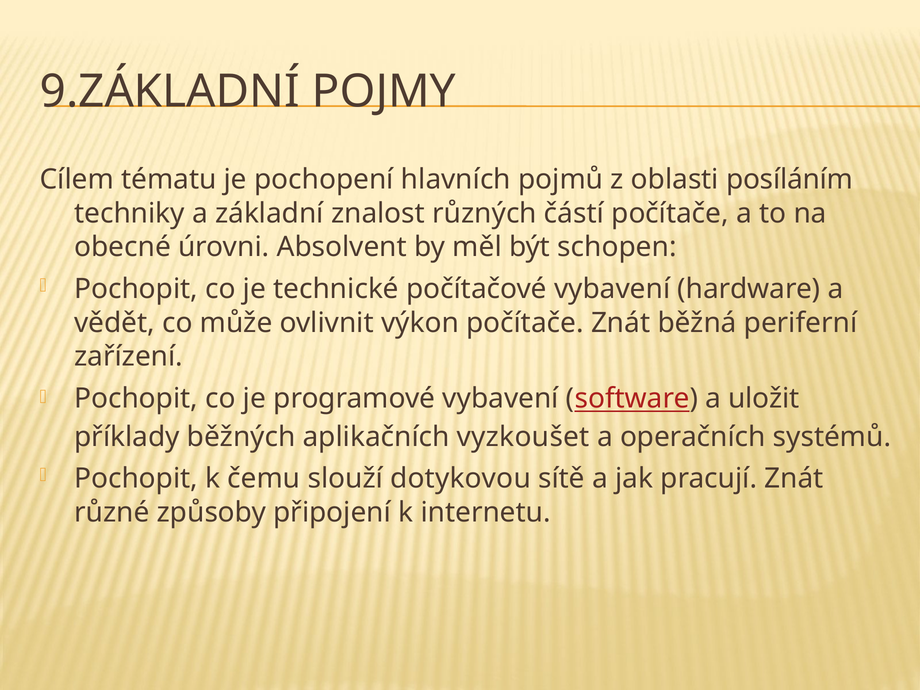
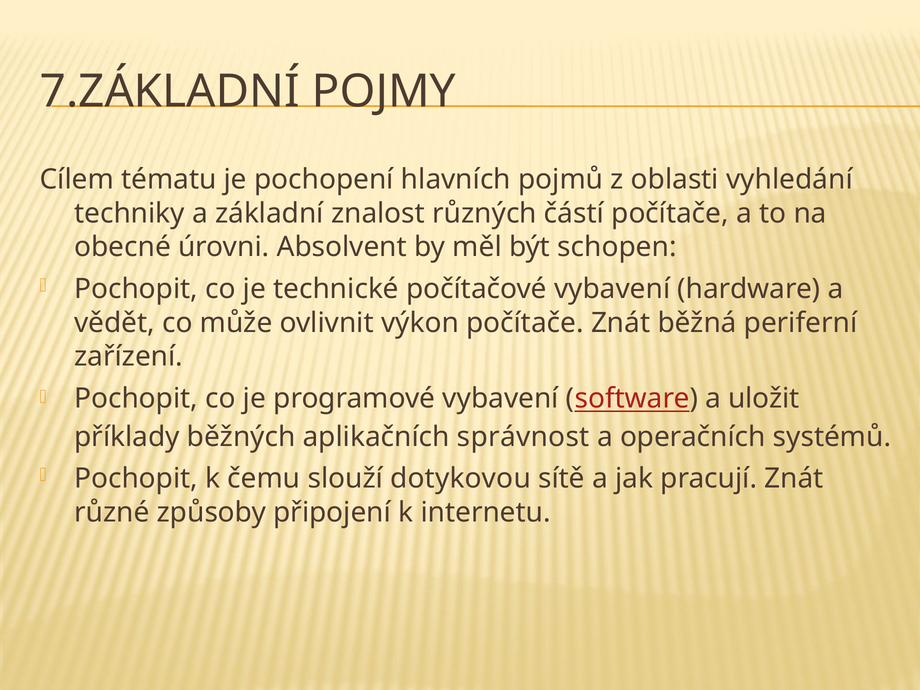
9.ZÁKLADNÍ: 9.ZÁKLADNÍ -> 7.ZÁKLADNÍ (170, 91)
posíláním: posíláním -> vyhledání (789, 180)
vyzkoušet: vyzkoušet -> správnost (523, 437)
